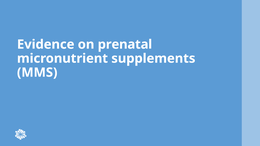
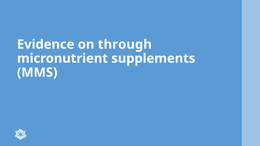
prenatal: prenatal -> through (125, 44)
